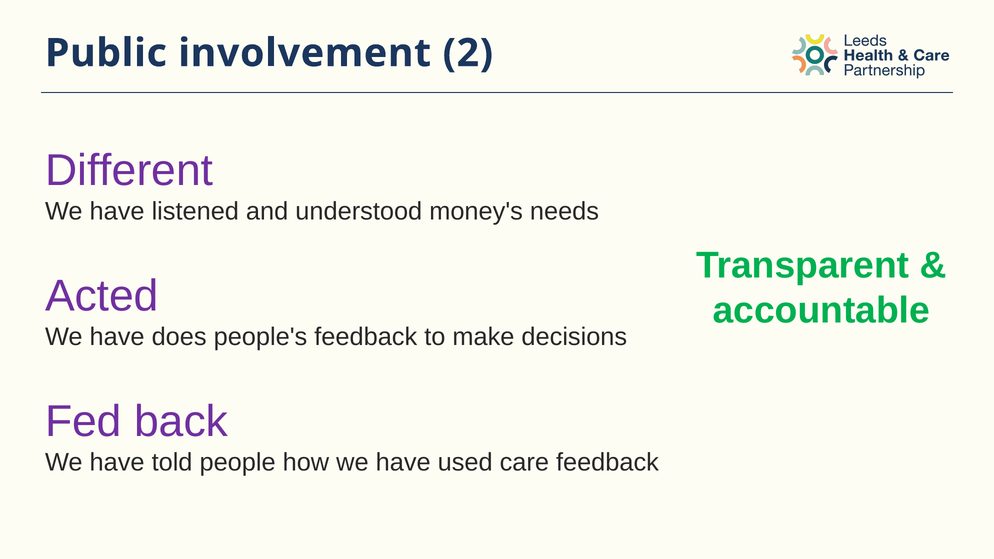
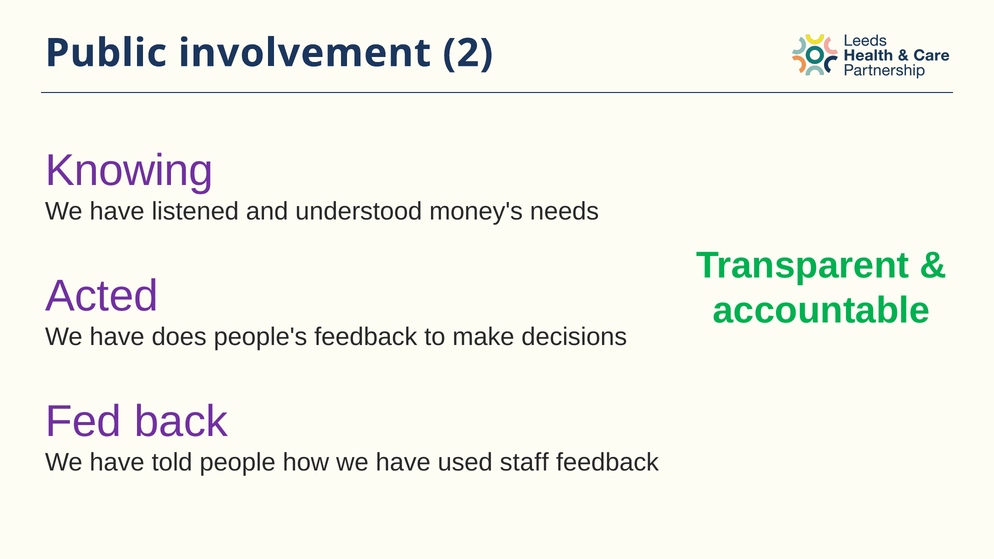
Different: Different -> Knowing (129, 171)
care: care -> staff (524, 462)
